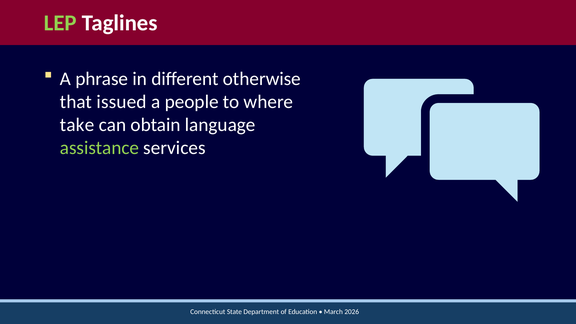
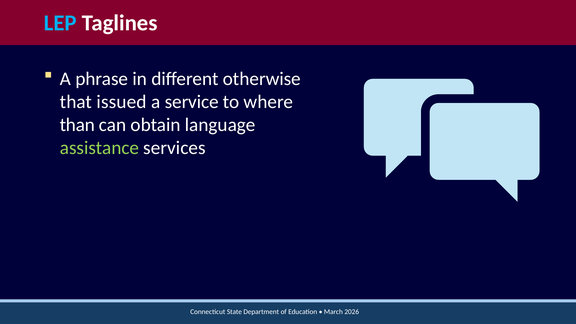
LEP colour: light green -> light blue (60, 23)
people: people -> service (192, 102)
take: take -> than (77, 125)
